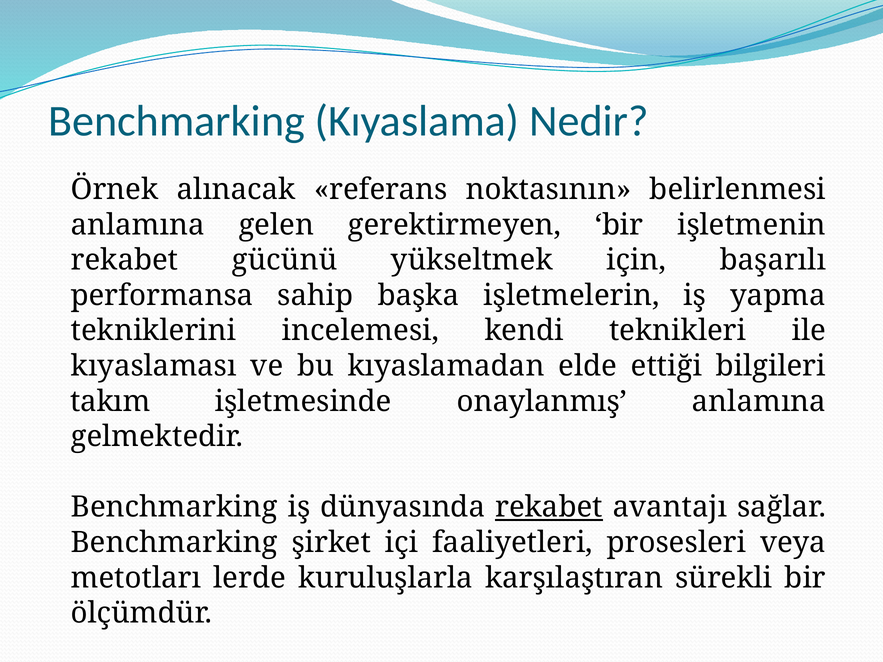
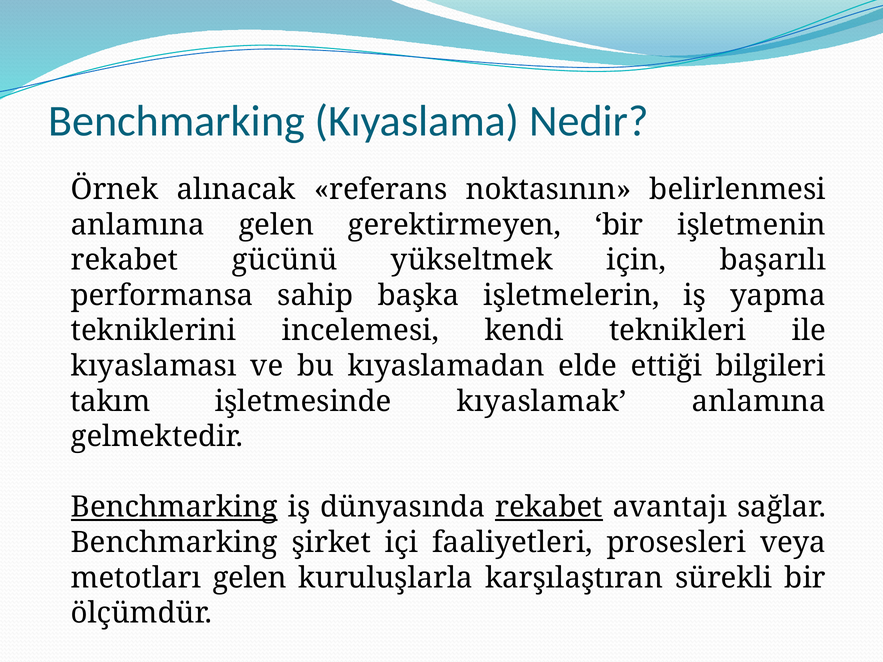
onaylanmış: onaylanmış -> kıyaslamak (542, 402)
Benchmarking underline: none -> present (174, 507)
metotları lerde: lerde -> gelen (250, 578)
